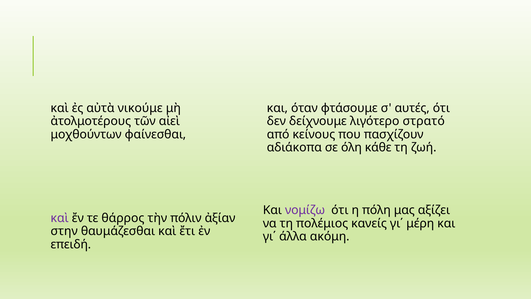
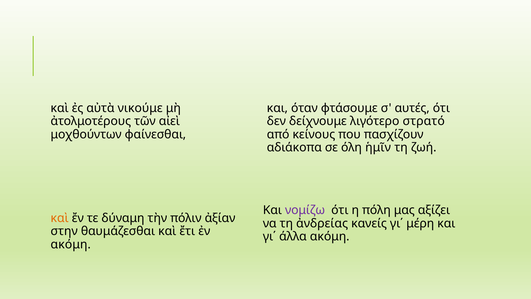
κάθε: κάθε -> ἡμῖν (378, 147)
καὶ colour: purple -> orange (60, 218)
θάρρος: θάρρος -> δύναμη (123, 218)
πολέμιος: πολέμιος -> ἀνδρείας (322, 223)
επειδή: επειδή -> ακόμη (71, 244)
